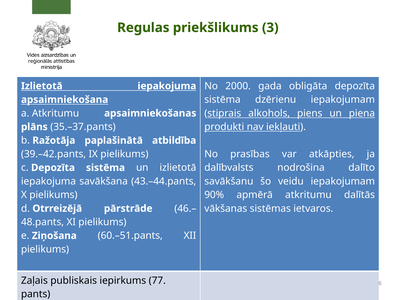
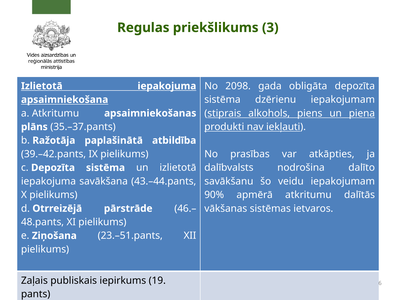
2000: 2000 -> 2098 (238, 86)
60.–51.pants: 60.–51.pants -> 23.–51.pants (130, 235)
77: 77 -> 19 (157, 280)
